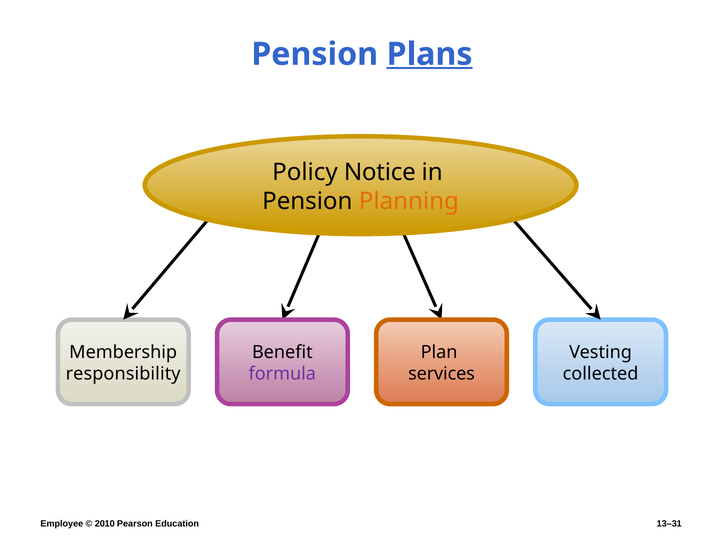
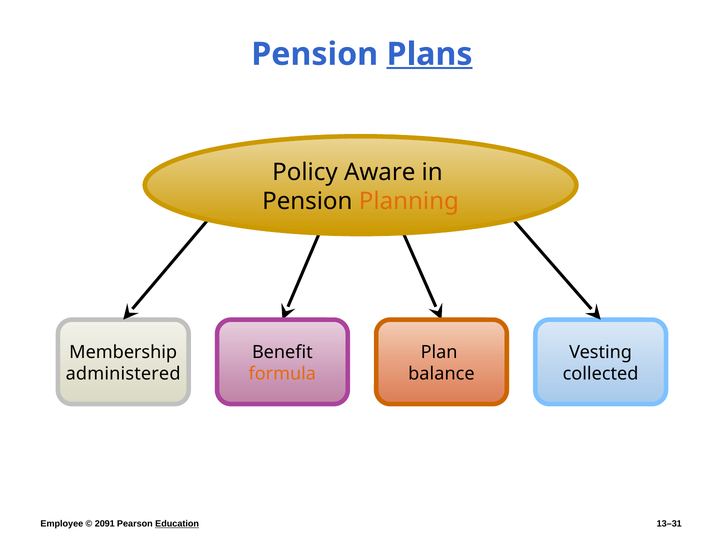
Notice: Notice -> Aware (380, 172)
responsibility: responsibility -> administered (123, 374)
formula colour: purple -> orange (282, 374)
services: services -> balance (441, 374)
2010: 2010 -> 2091 (105, 524)
Education underline: none -> present (177, 524)
